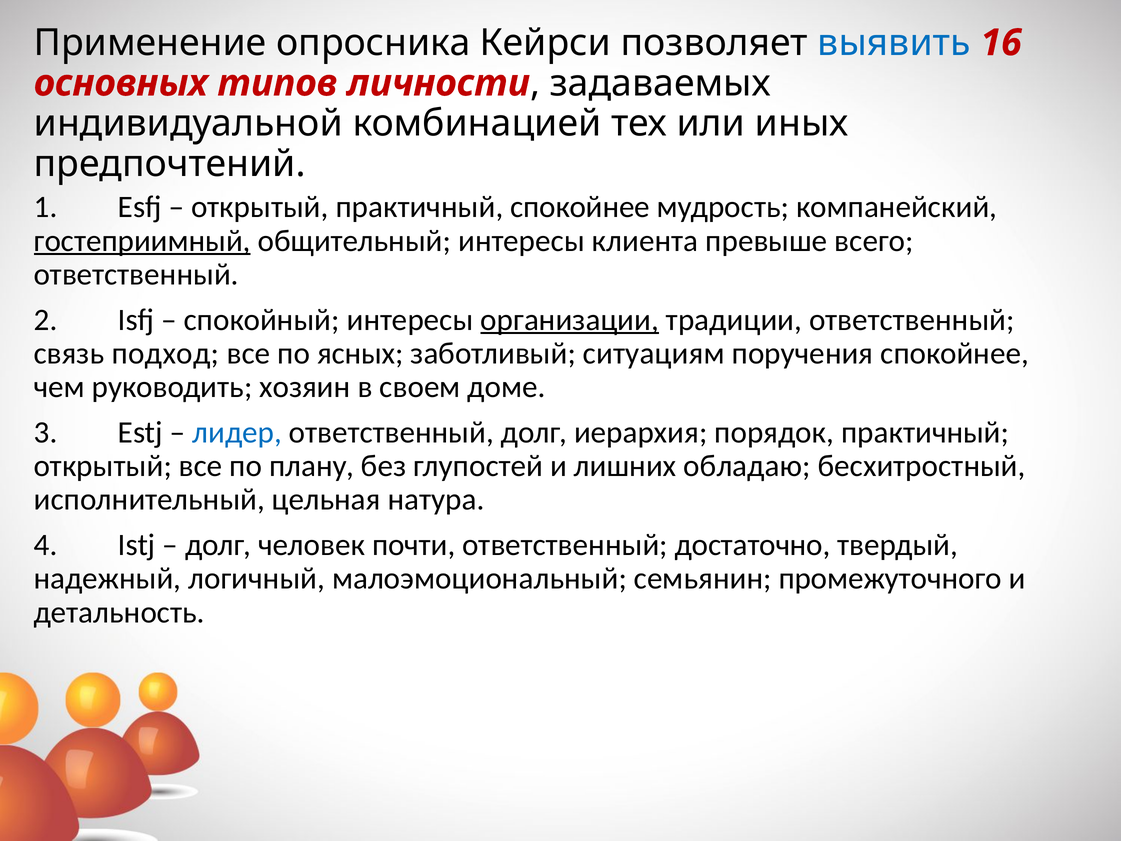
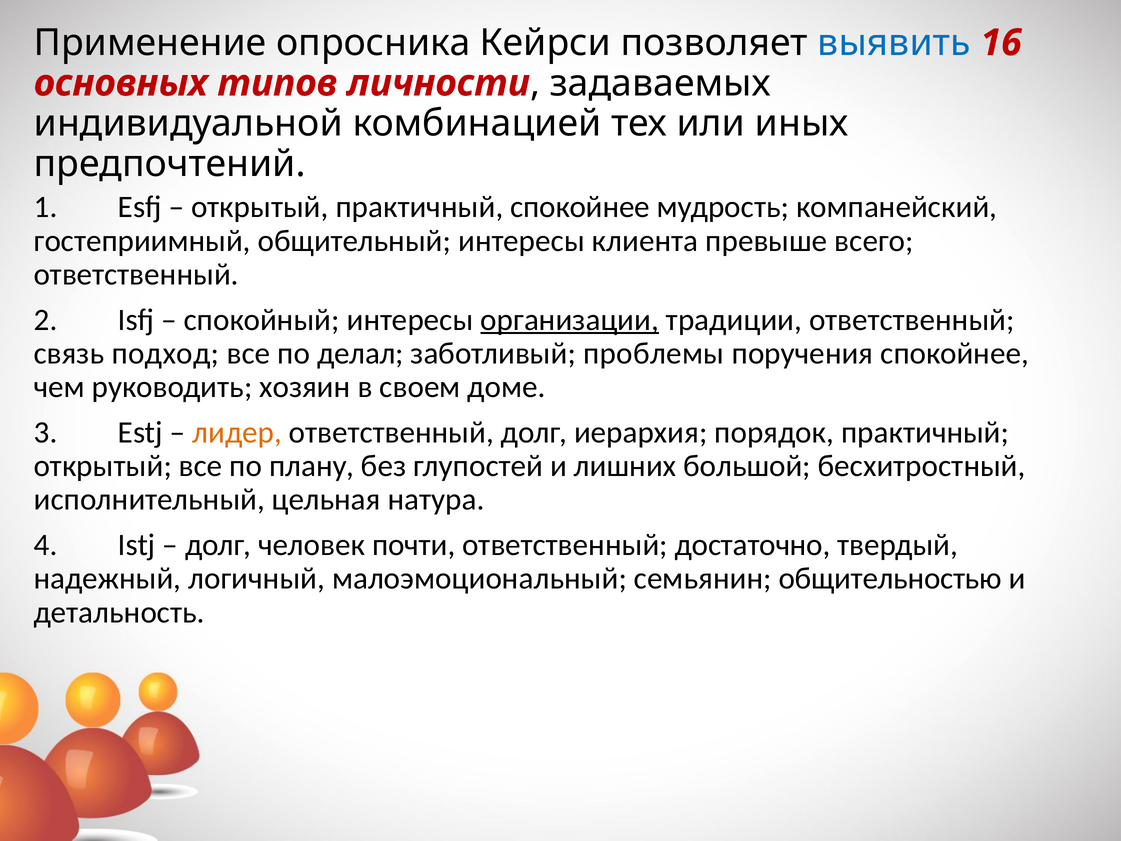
гостеприимный underline: present -> none (142, 241)
ясных: ясных -> делал (360, 353)
ситуациям: ситуациям -> проблемы (654, 353)
лидер colour: blue -> orange (237, 432)
обладаю: обладаю -> большой (747, 466)
промежуточного: промежуточного -> общительностью (890, 578)
